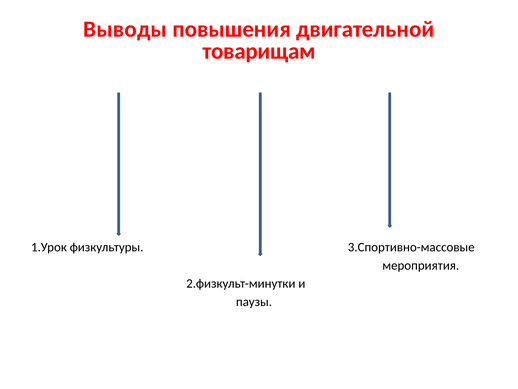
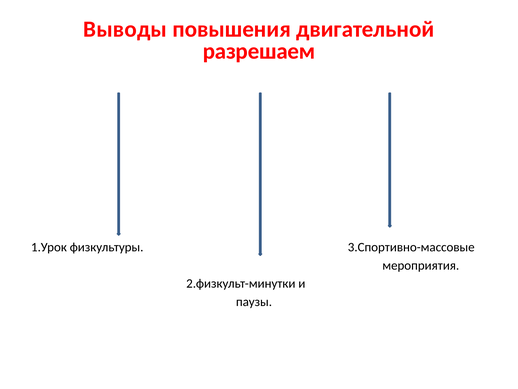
товарищам: товарищам -> разрешаем (259, 51)
